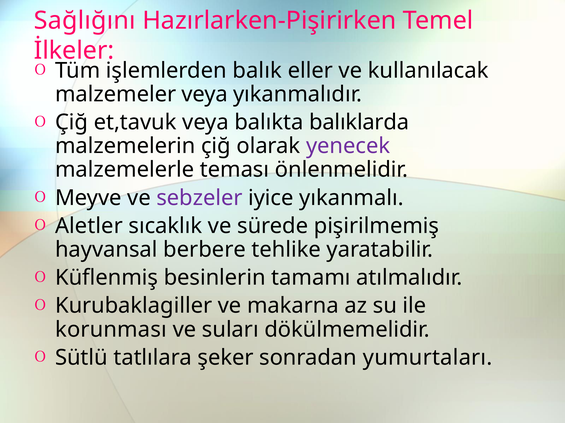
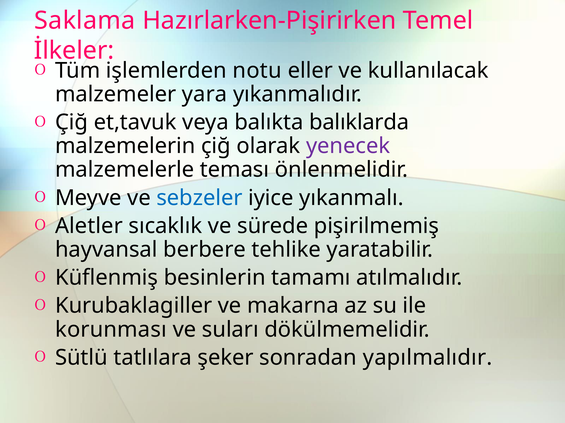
Sağlığını: Sağlığını -> Saklama (85, 21)
balık: balık -> notu (257, 71)
malzemeler veya: veya -> yara (205, 94)
sebzeler colour: purple -> blue (199, 198)
yumurtaları: yumurtaları -> yapılmalıdır (428, 358)
